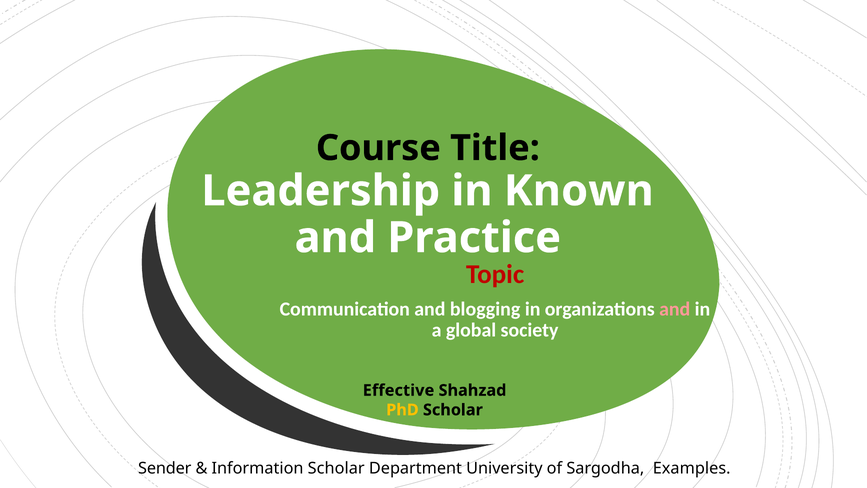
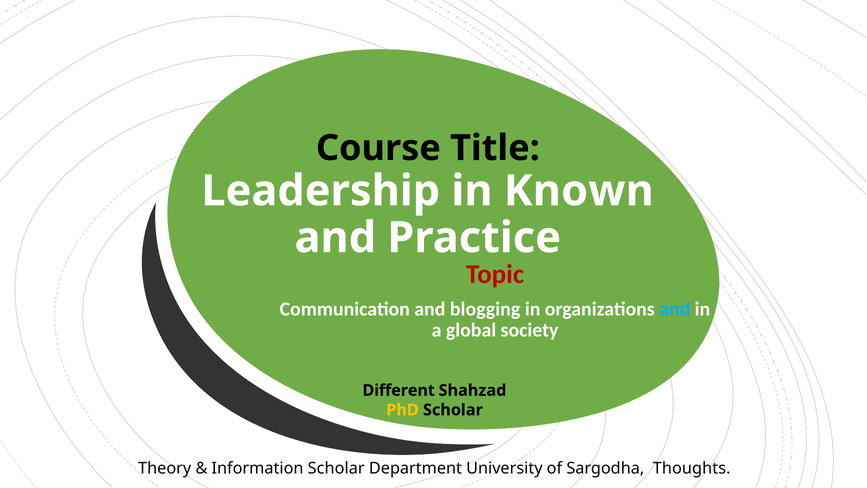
and colour: pink -> light blue (675, 309)
Effective: Effective -> Different (399, 390)
Sender: Sender -> Theory (165, 468)
Examples: Examples -> Thoughts (692, 468)
